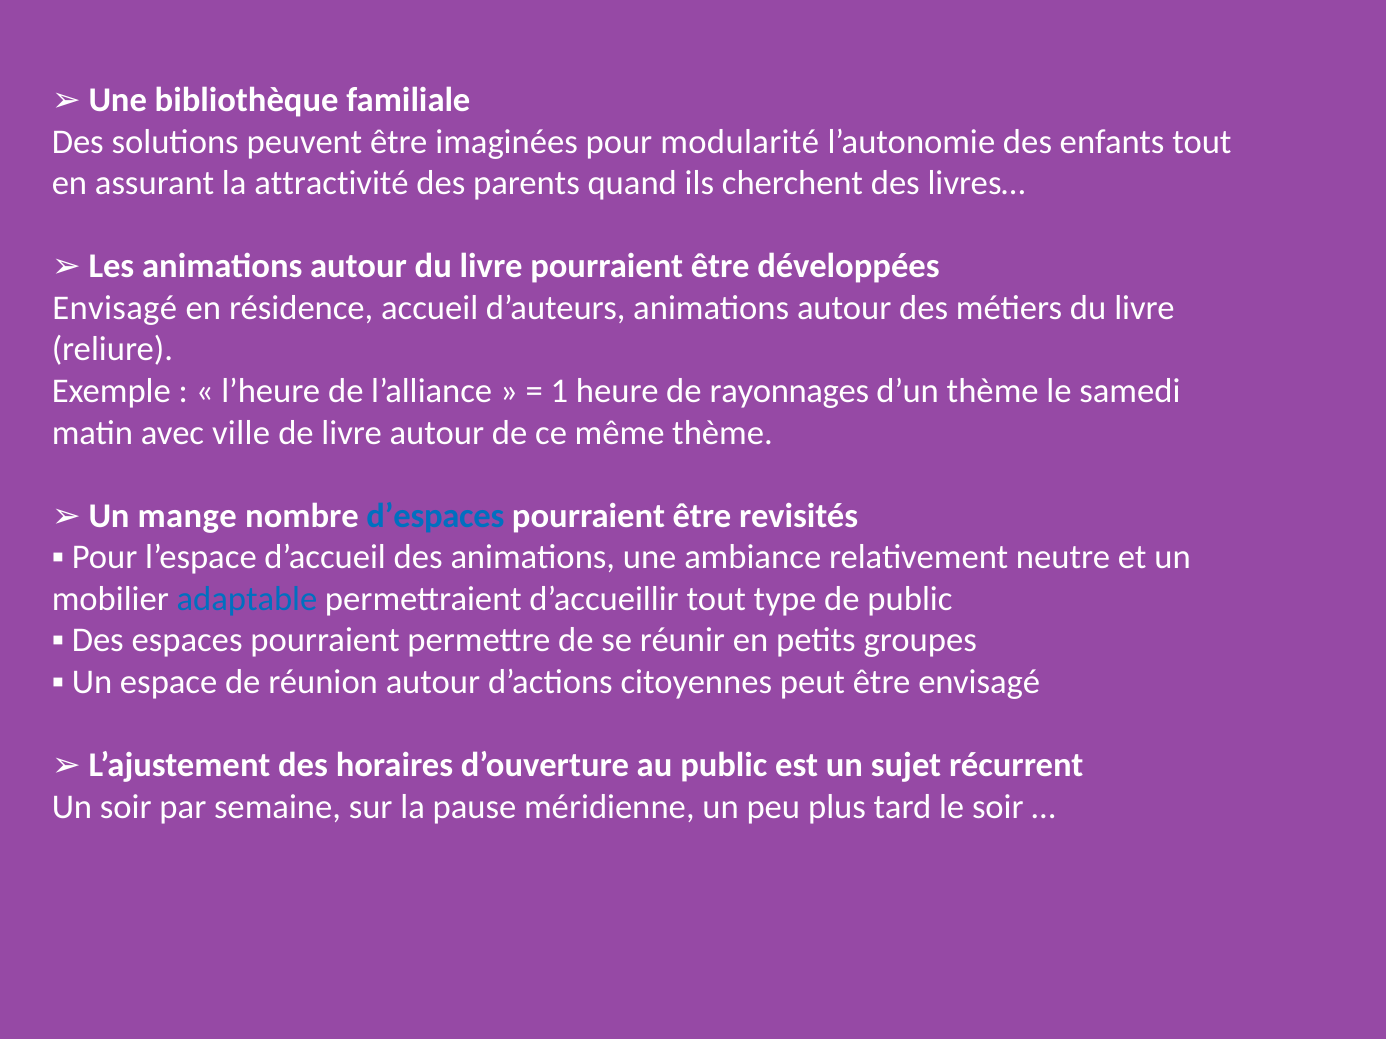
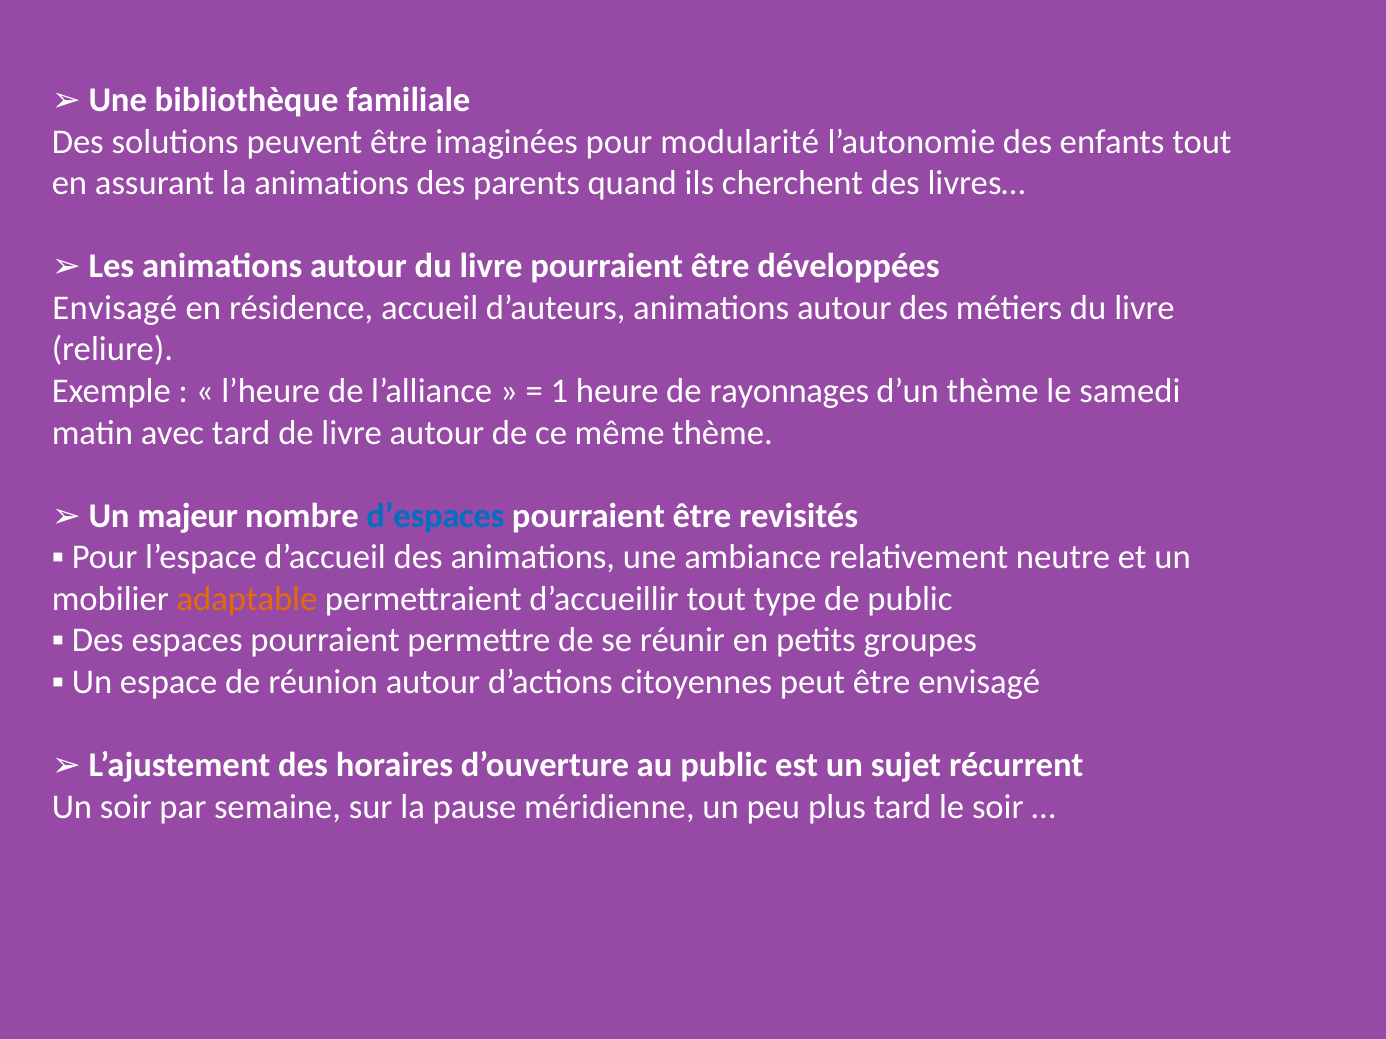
la attractivité: attractivité -> animations (332, 183)
avec ville: ville -> tard (241, 433)
mange: mange -> majeur (188, 516)
adaptable colour: blue -> orange (247, 599)
